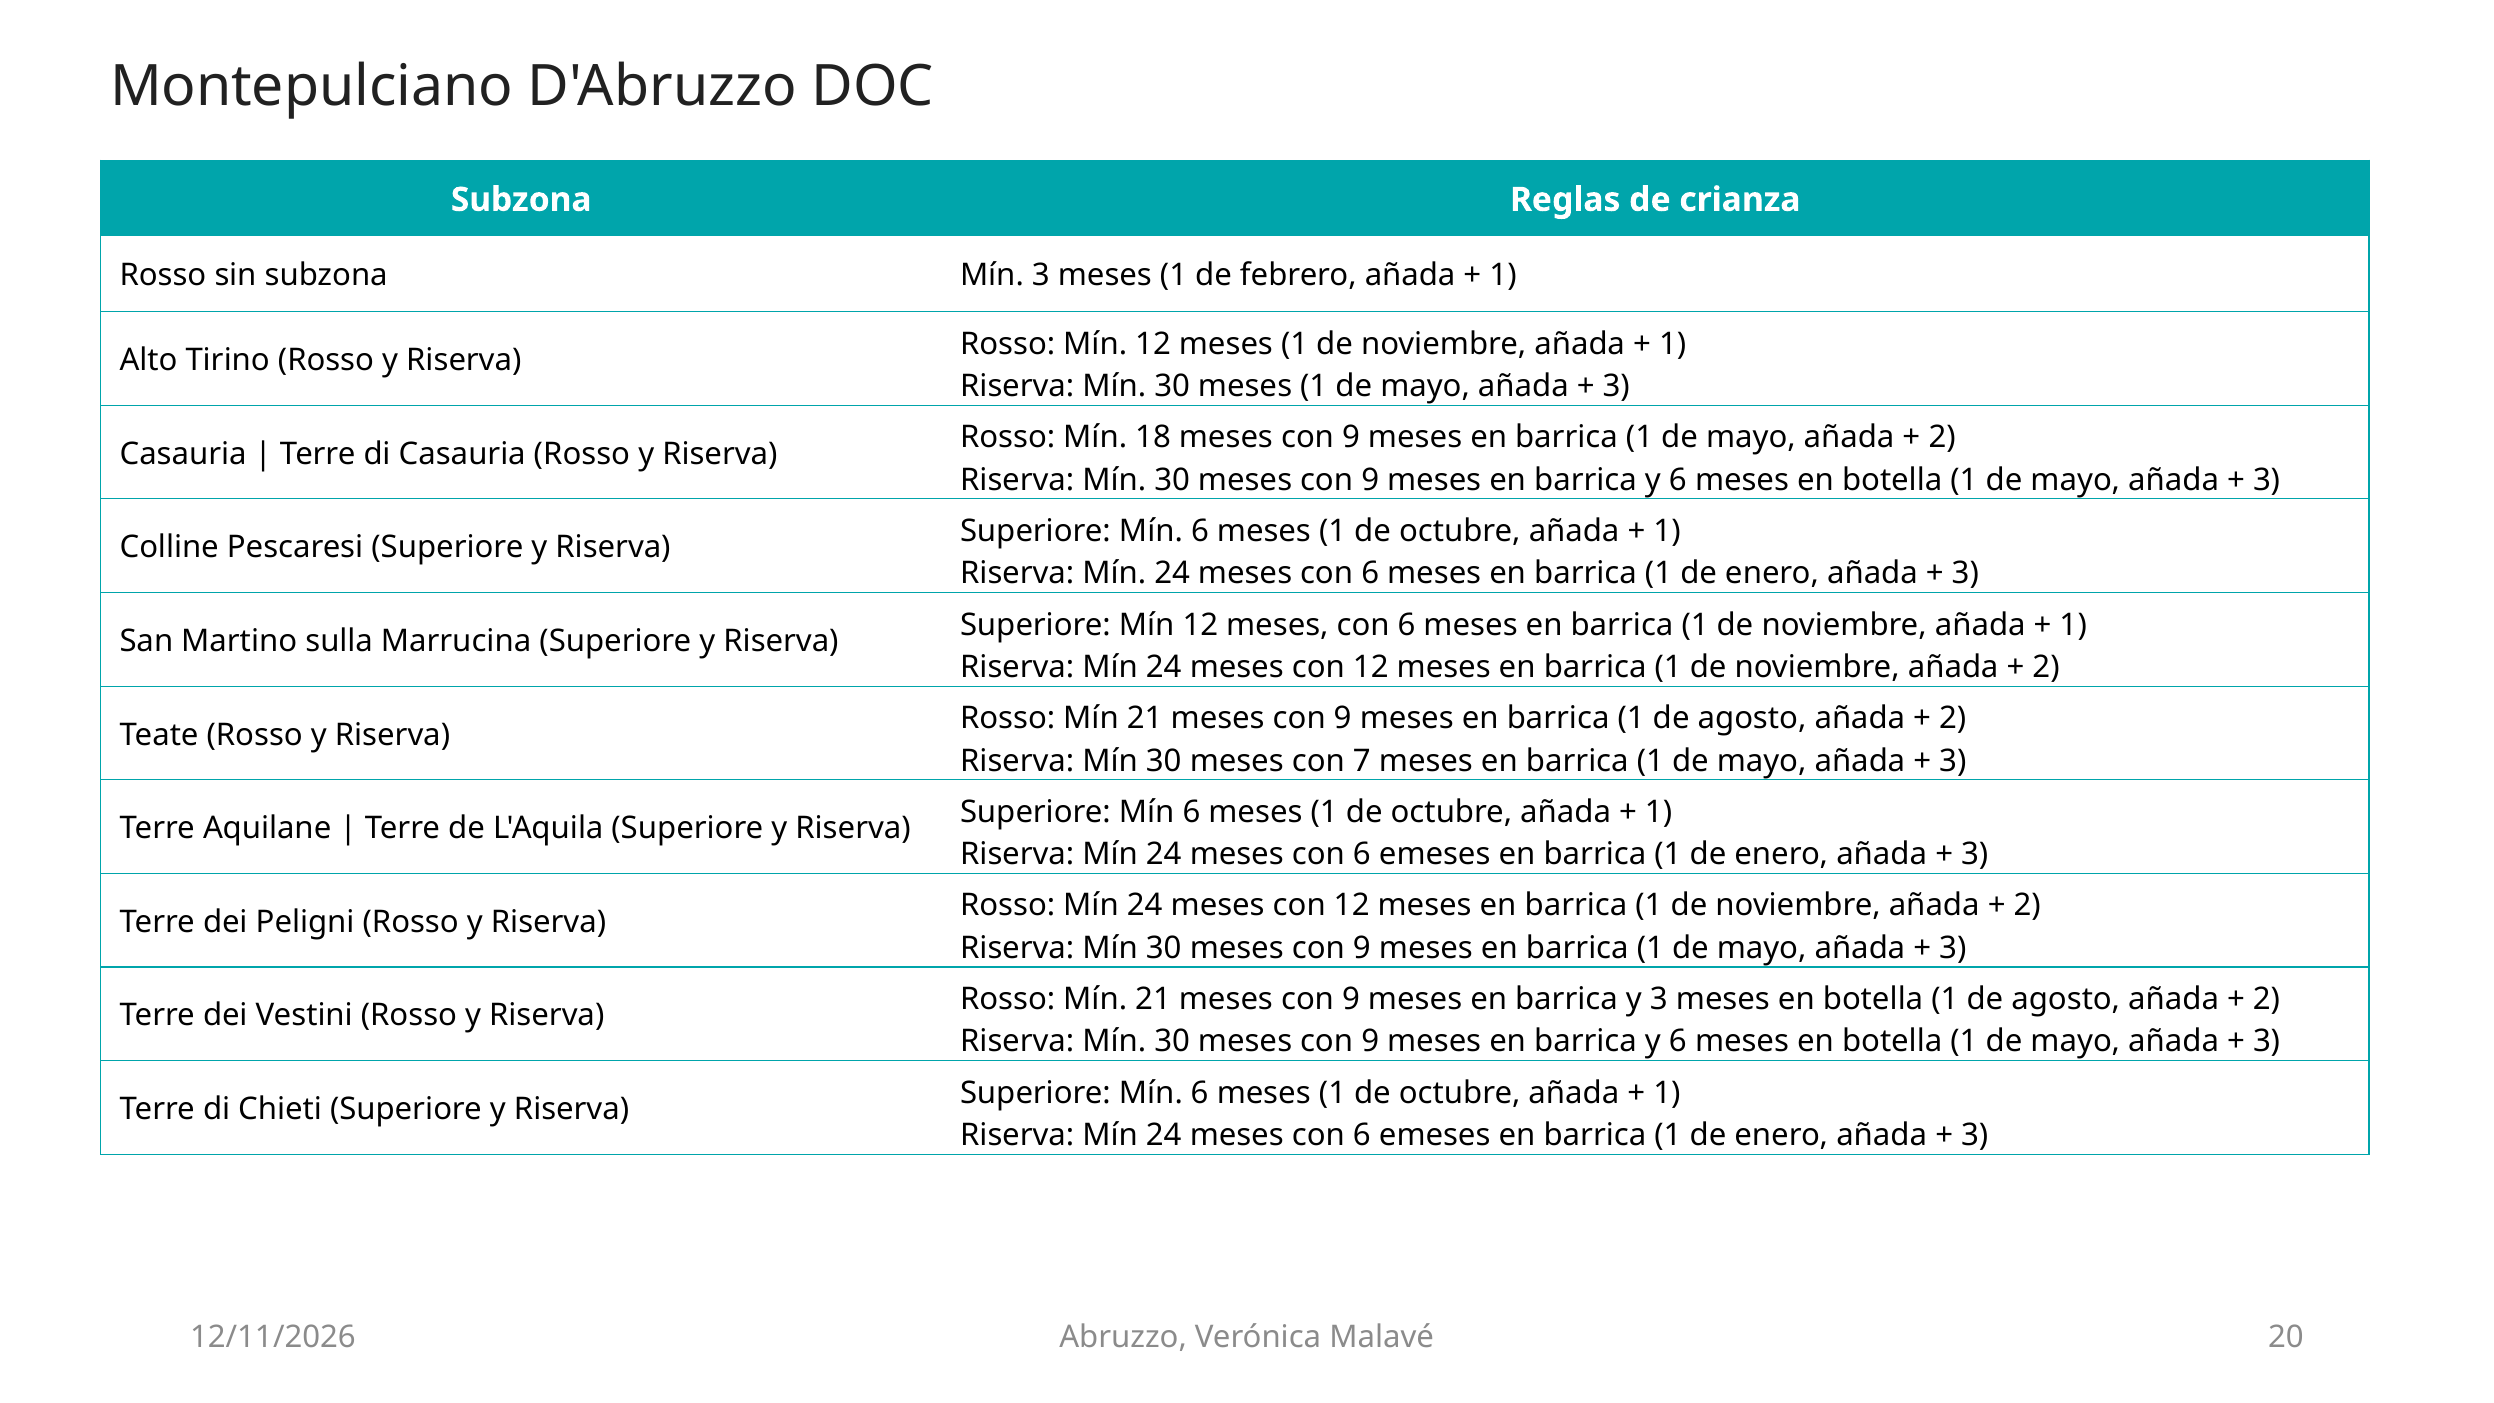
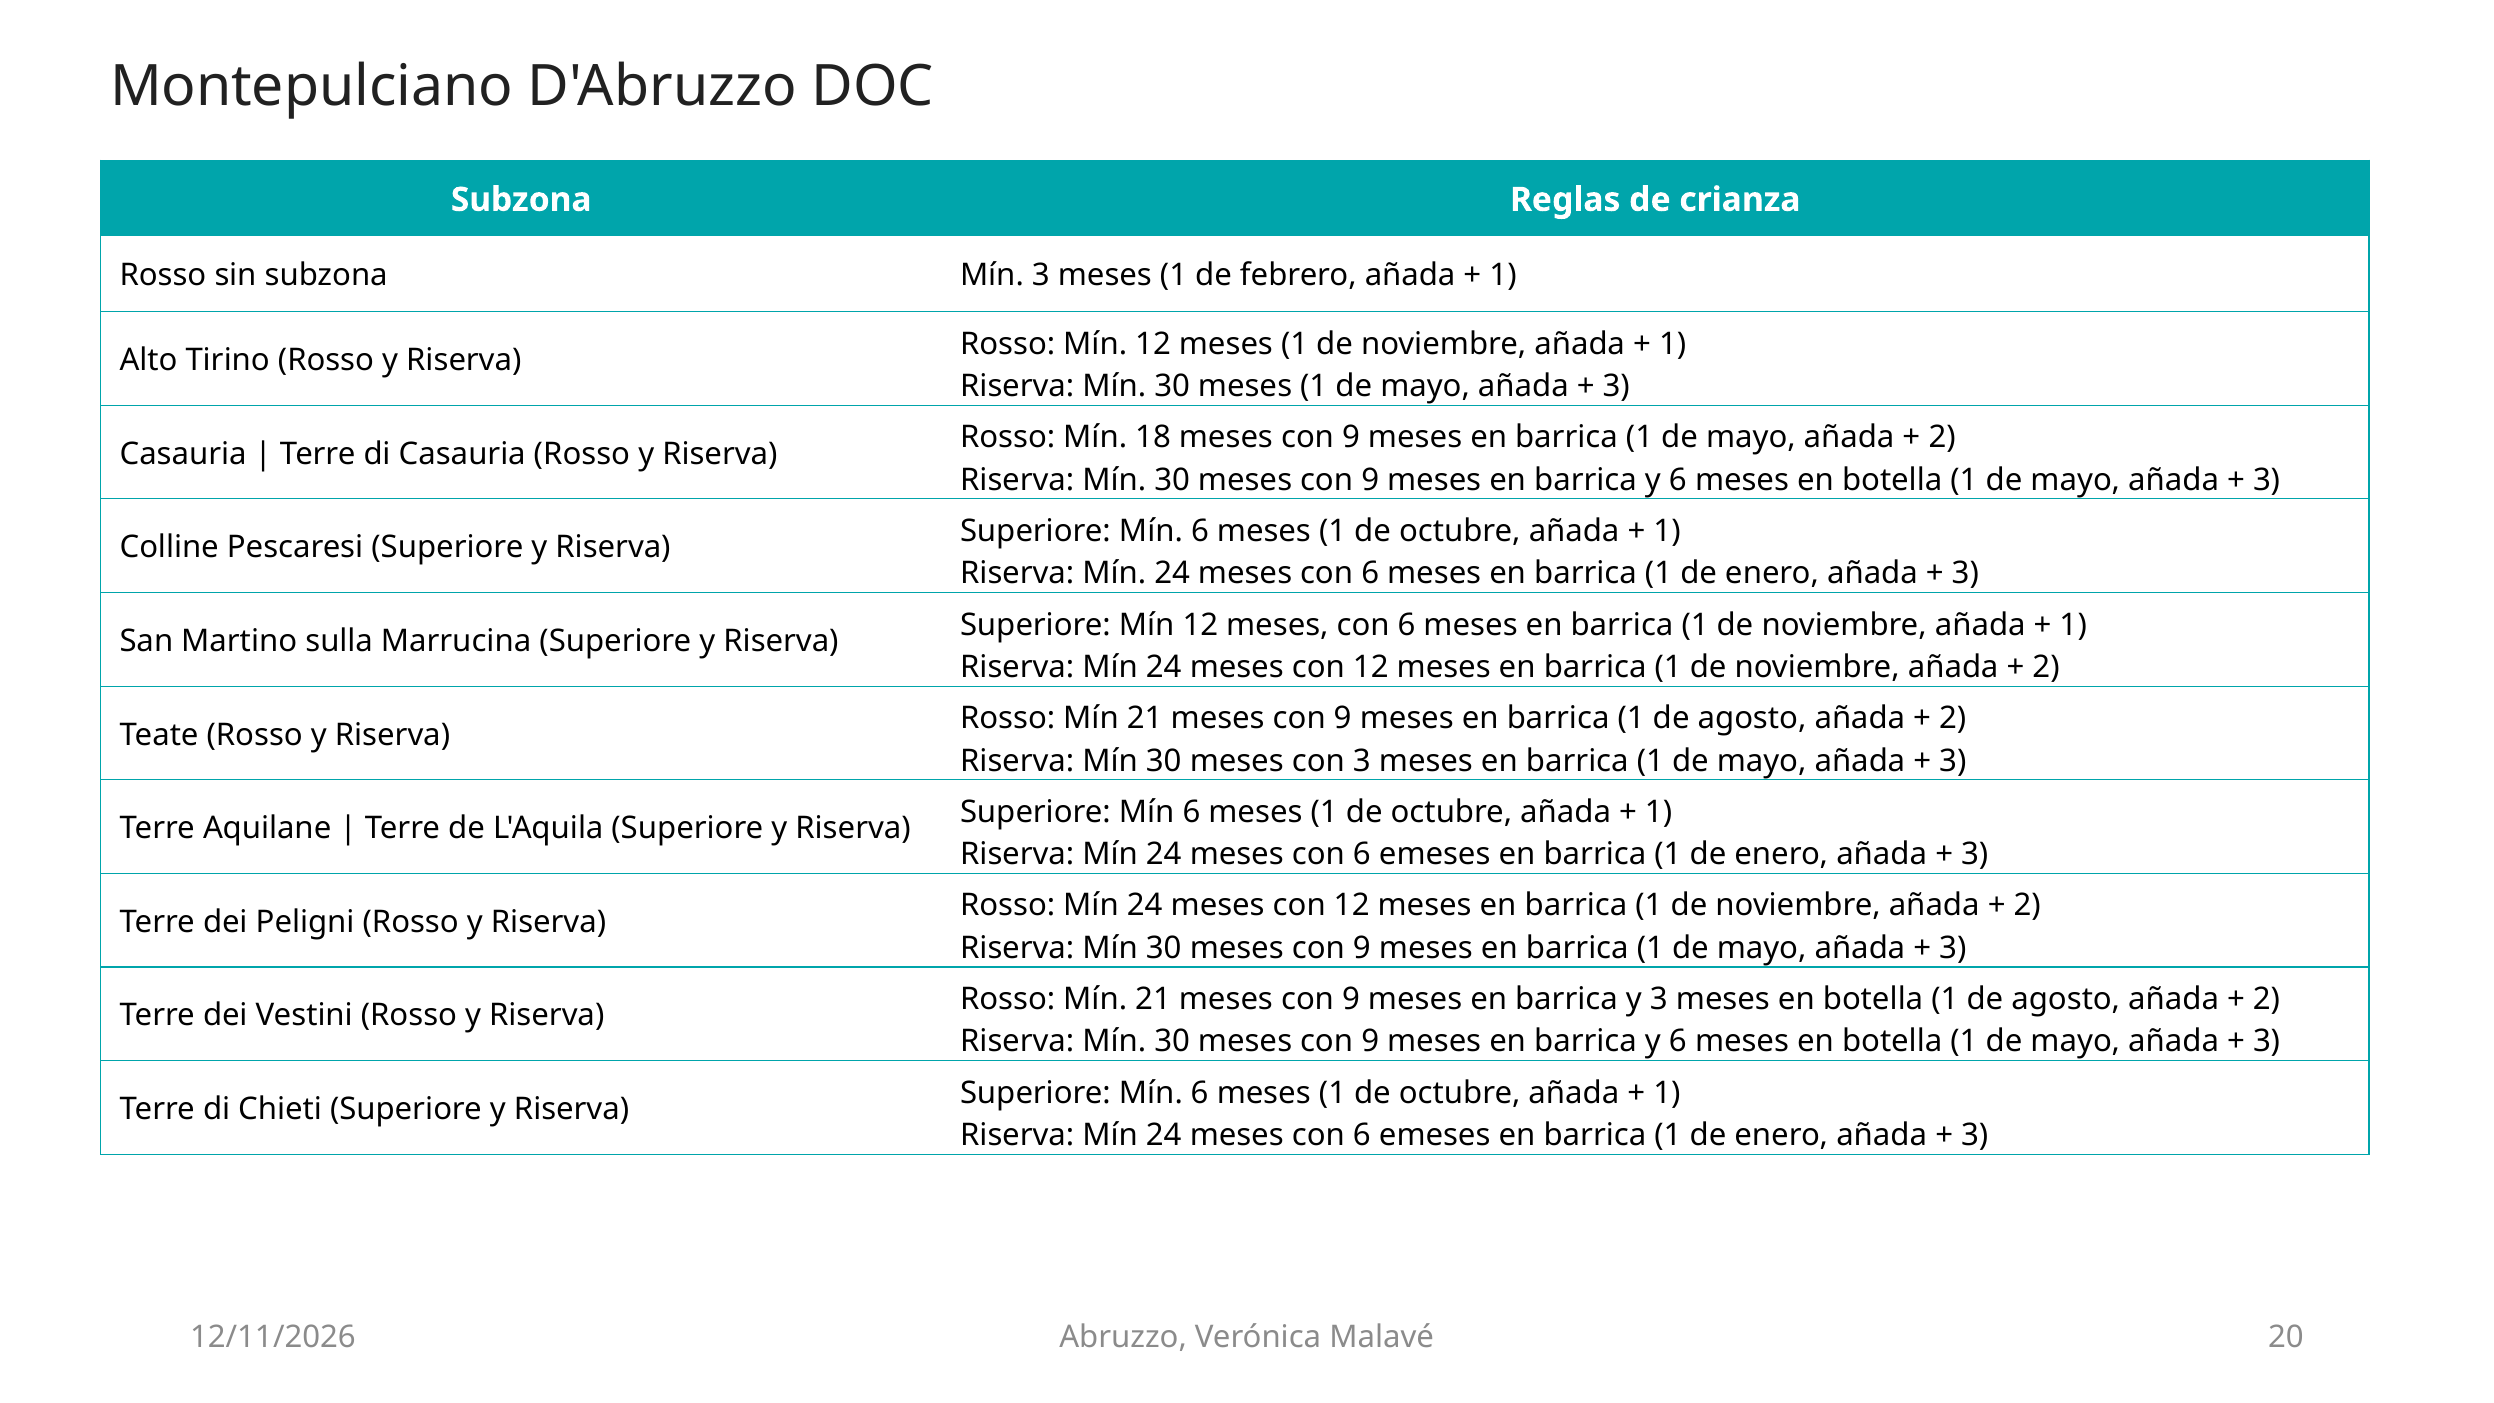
con 7: 7 -> 3 (1362, 761)
